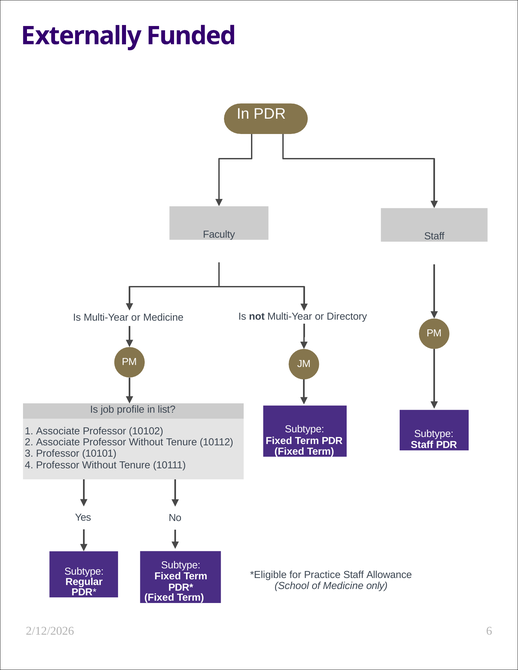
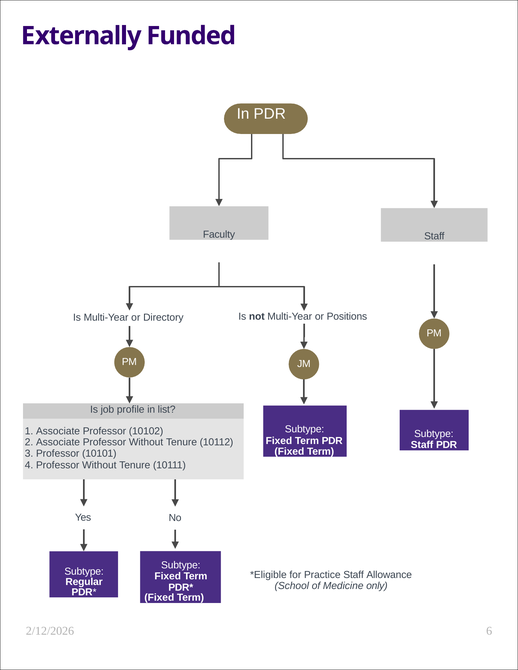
or Medicine: Medicine -> Directory (163, 318)
Directory: Directory -> Positions (347, 317)
